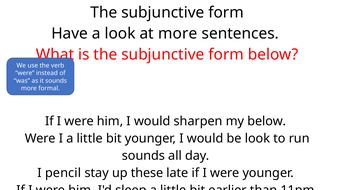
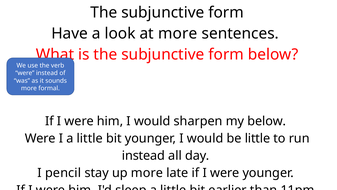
be look: look -> little (257, 138)
sounds: sounds -> instead (143, 155)
up these: these -> more (147, 173)
